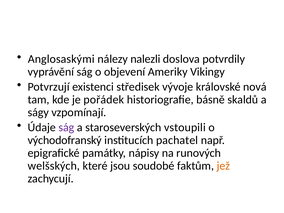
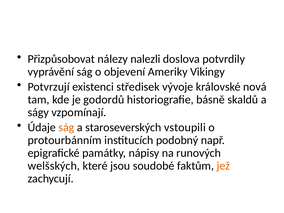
Anglosaskými: Anglosaskými -> Přizpůsobovat (61, 59)
pořádek: pořádek -> godordů (104, 100)
ság colour: purple -> orange (66, 127)
východofranský: východofranský -> protourbánním (65, 140)
pachatel: pachatel -> podobný (177, 140)
